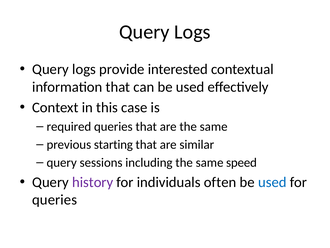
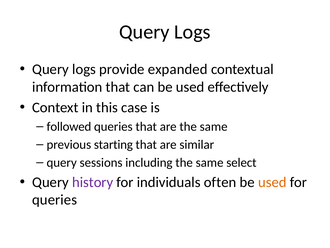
interested: interested -> expanded (178, 69)
required: required -> followed (69, 126)
speed: speed -> select (241, 162)
used colour: blue -> orange (272, 182)
